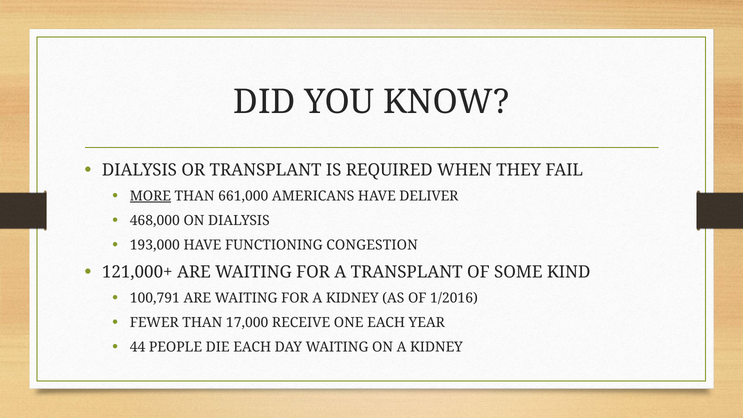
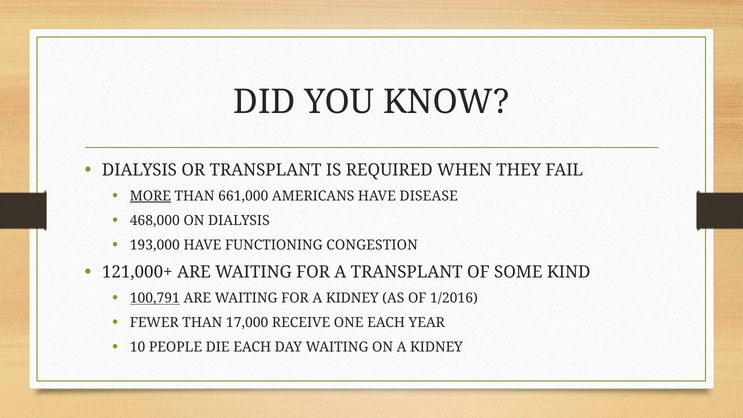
DELIVER: DELIVER -> DISEASE (429, 196)
100,791 underline: none -> present (155, 298)
44: 44 -> 10 (138, 347)
